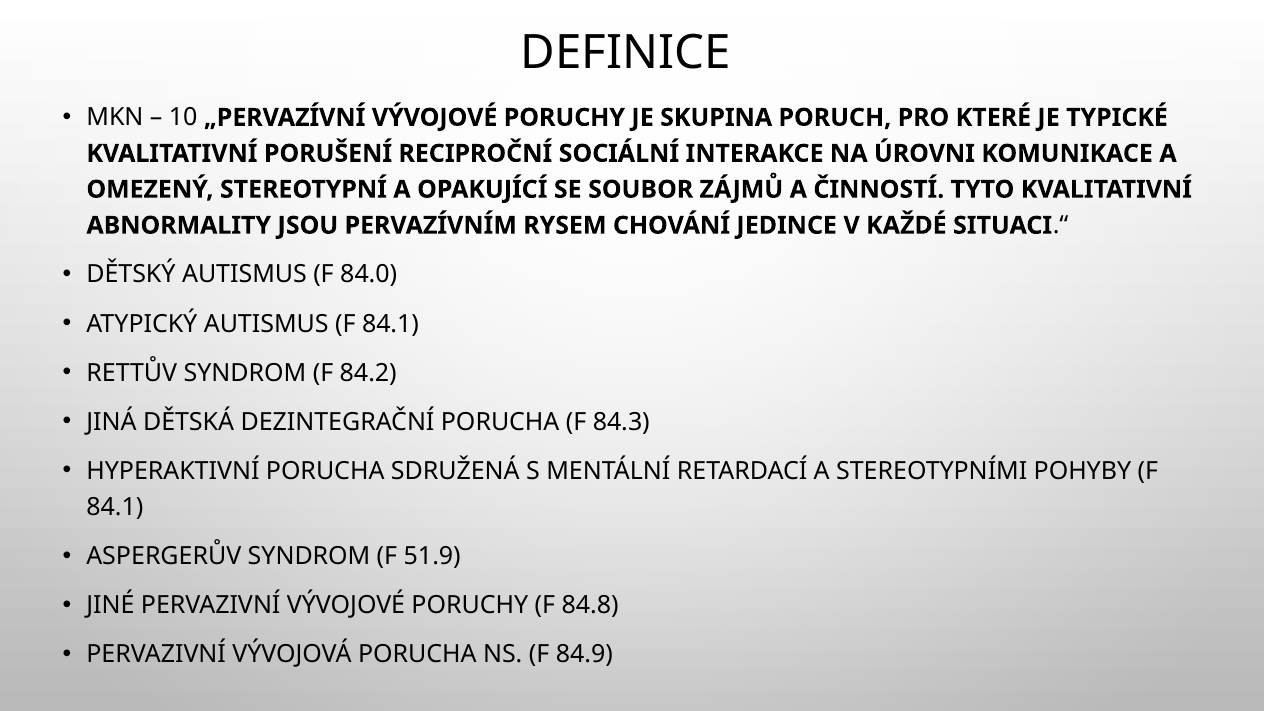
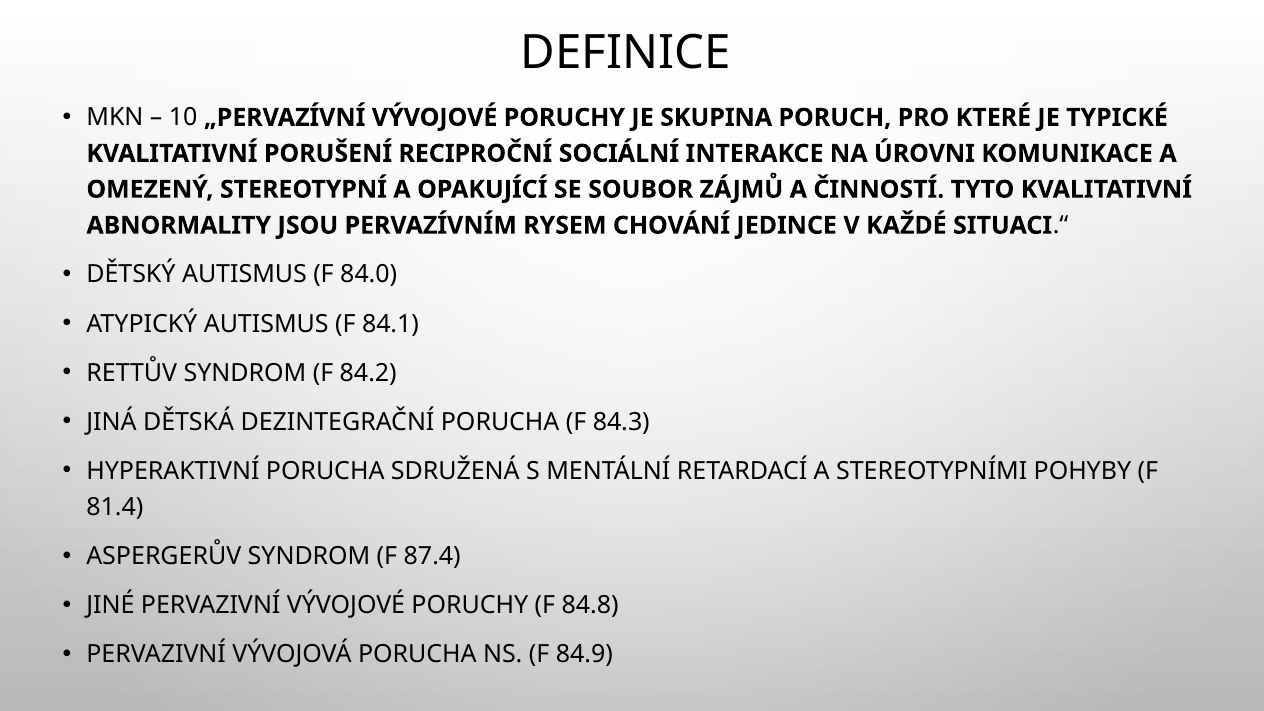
84.1: 84.1 -> 81.4 (115, 507)
51.9: 51.9 -> 87.4 (432, 556)
